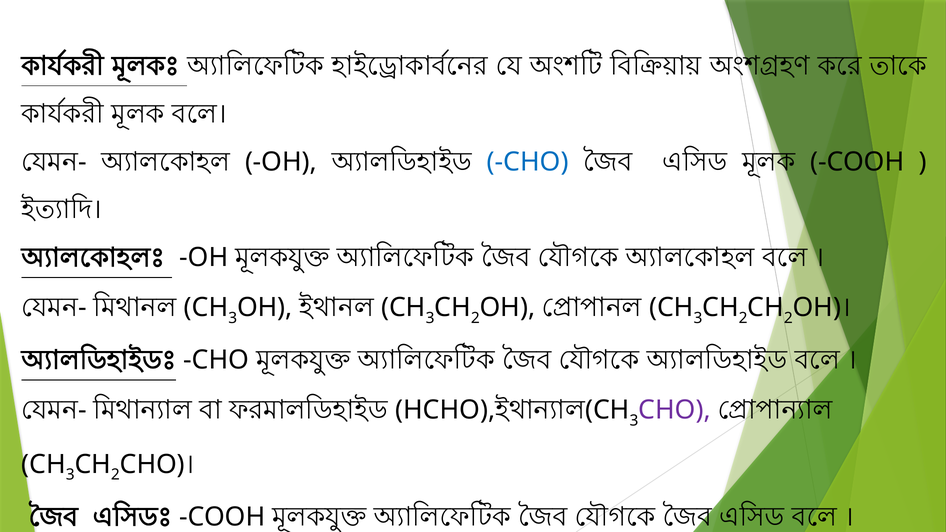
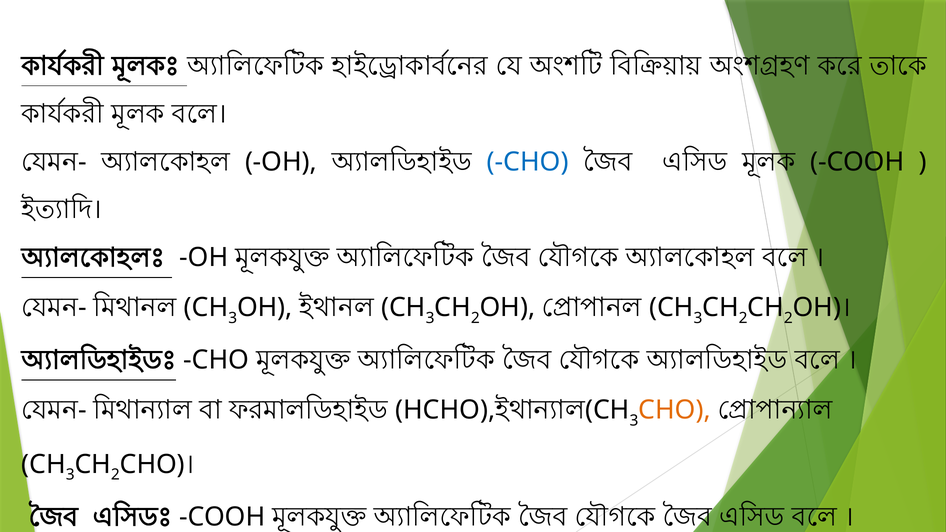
CHO colour: purple -> orange (675, 410)
